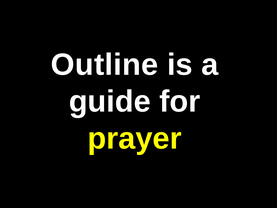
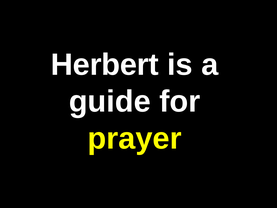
Outline: Outline -> Herbert (105, 65)
